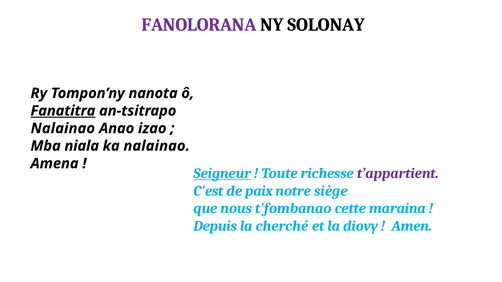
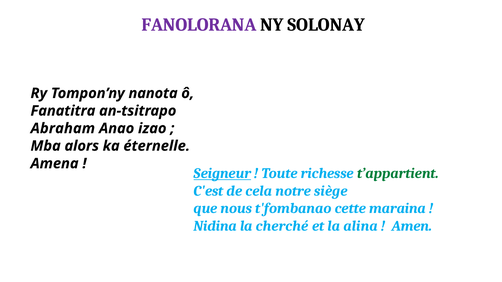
Fanatitra underline: present -> none (63, 111)
Nalainao: Nalainao -> Abraham (63, 129)
niala: niala -> alors (82, 146)
ka nalainao: nalainao -> éternelle (157, 146)
t’appartient colour: purple -> green (398, 174)
paix: paix -> cela (259, 191)
Depuis: Depuis -> Nidina (215, 226)
diovy: diovy -> alina (361, 226)
